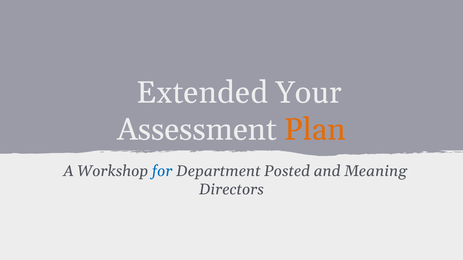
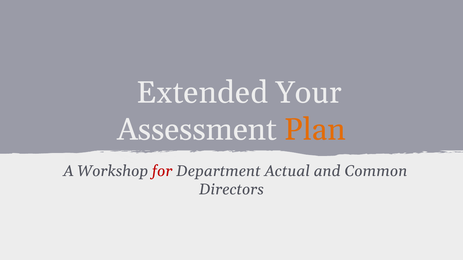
for colour: blue -> red (162, 171)
Posted: Posted -> Actual (287, 171)
Meaning: Meaning -> Common (376, 171)
